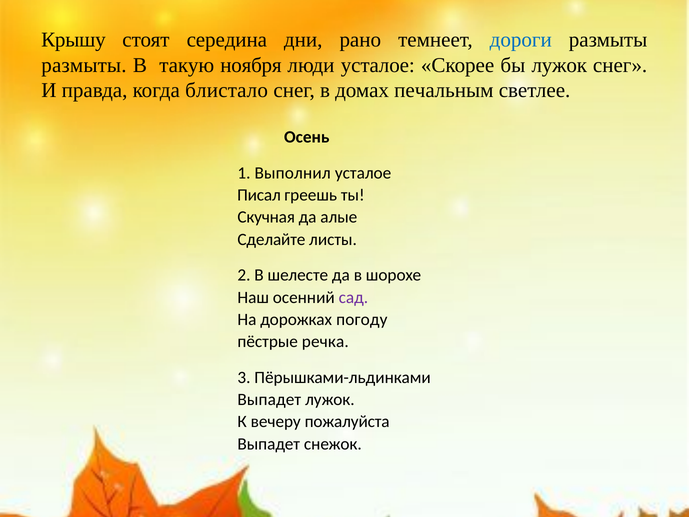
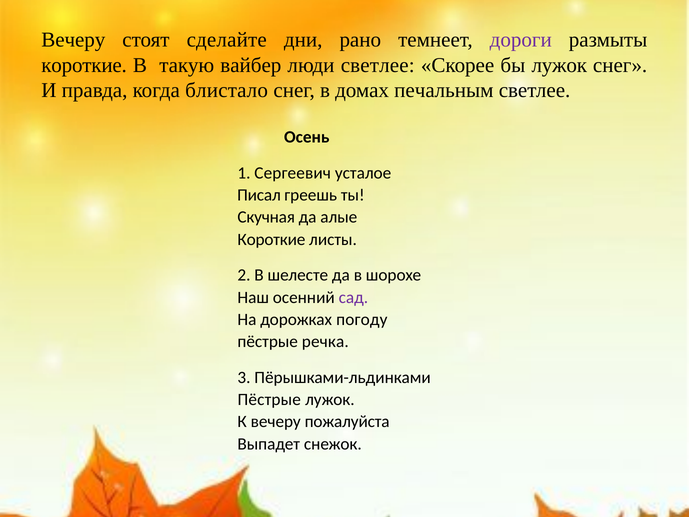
Крышу: Крышу -> Вечеру (73, 40)
середина: середина -> сделайте (227, 40)
дороги colour: blue -> purple (521, 40)
размыты: размыты -> короткие (84, 65)
ноября: ноября -> вайбер (251, 65)
люди усталое: усталое -> светлее (378, 65)
Выполнил: Выполнил -> Сергеевич (293, 173)
Сделайте: Сделайте -> Короткие (271, 239)
Выпадет: Выпадет -> Пёстрые (269, 399)
